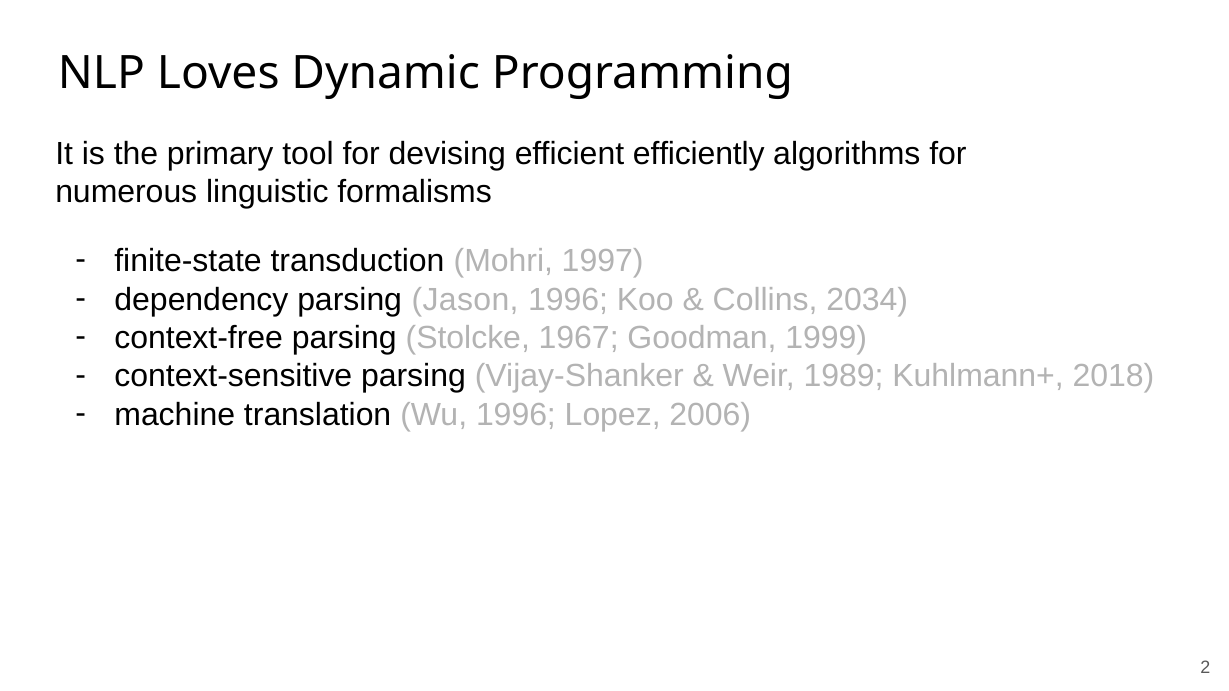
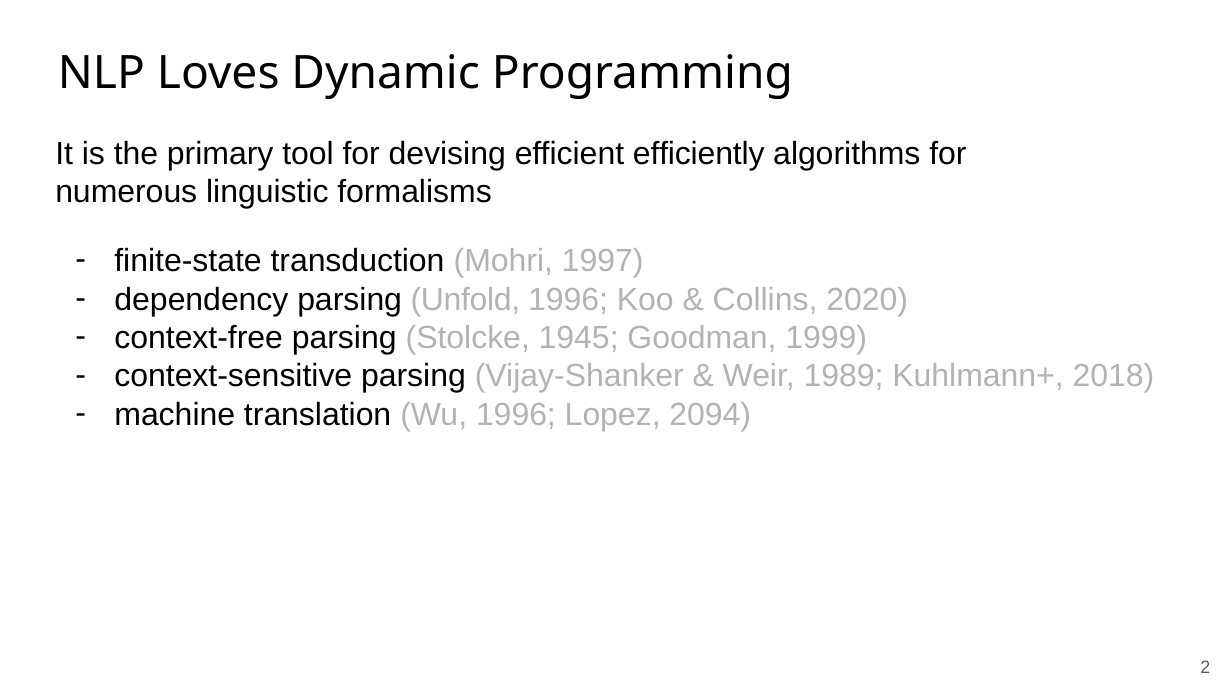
Jason: Jason -> Unfold (465, 300)
2034: 2034 -> 2020 (867, 300)
1967: 1967 -> 1945 (579, 338)
2006: 2006 -> 2094 (710, 415)
